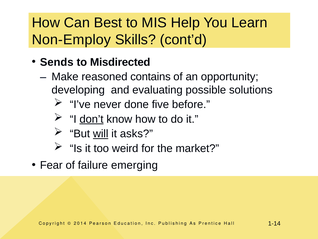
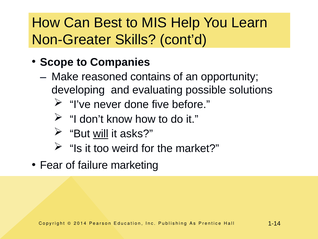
Non-Employ: Non-Employ -> Non-Greater (71, 40)
Sends: Sends -> Scope (57, 62)
Misdirected: Misdirected -> Companies (120, 62)
don’t underline: present -> none (91, 119)
emerging: emerging -> marketing (135, 165)
